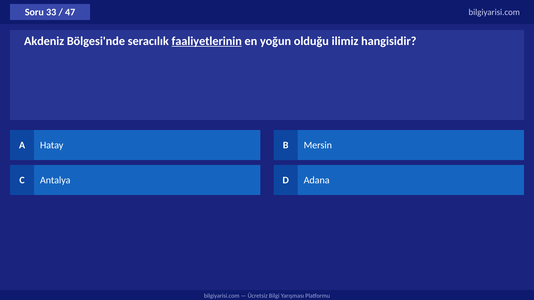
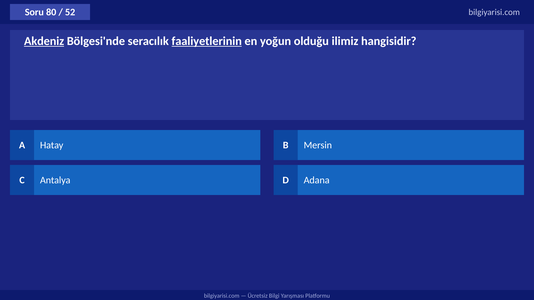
33: 33 -> 80 (51, 12)
47: 47 -> 52 (70, 12)
Akdeniz underline: none -> present (44, 41)
